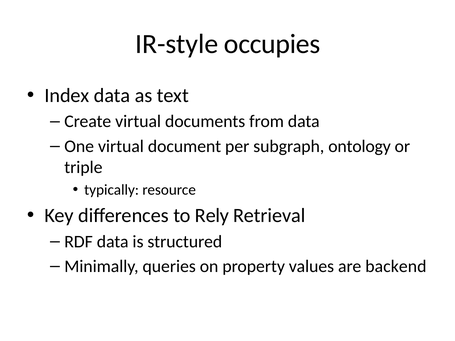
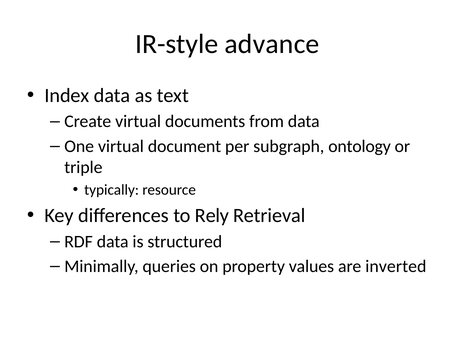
occupies: occupies -> advance (272, 44)
backend: backend -> inverted (396, 267)
